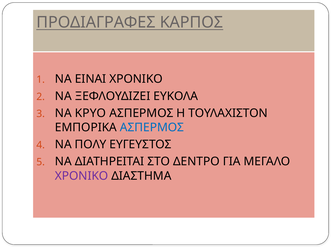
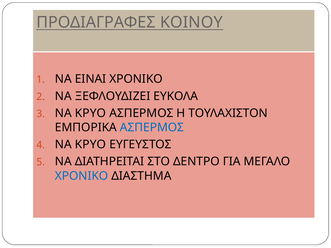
ΚΑΡΠΟΣ: ΚΑΡΠΟΣ -> ΚΟΙΝΟΥ (191, 22)
ΠΟΛΥ: ΠΟΛΥ -> ΚΡΥΟ (90, 145)
ΧΡΟΝΙΚΟ colour: purple -> blue (82, 176)
